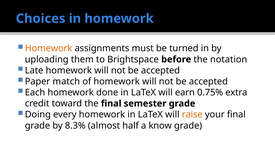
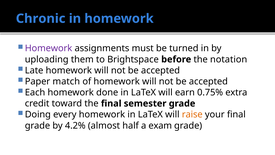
Choices: Choices -> Chronic (41, 19)
Homework colour: orange -> purple (49, 48)
8.3%: 8.3% -> 4.2% (75, 125)
know: know -> exam (160, 125)
